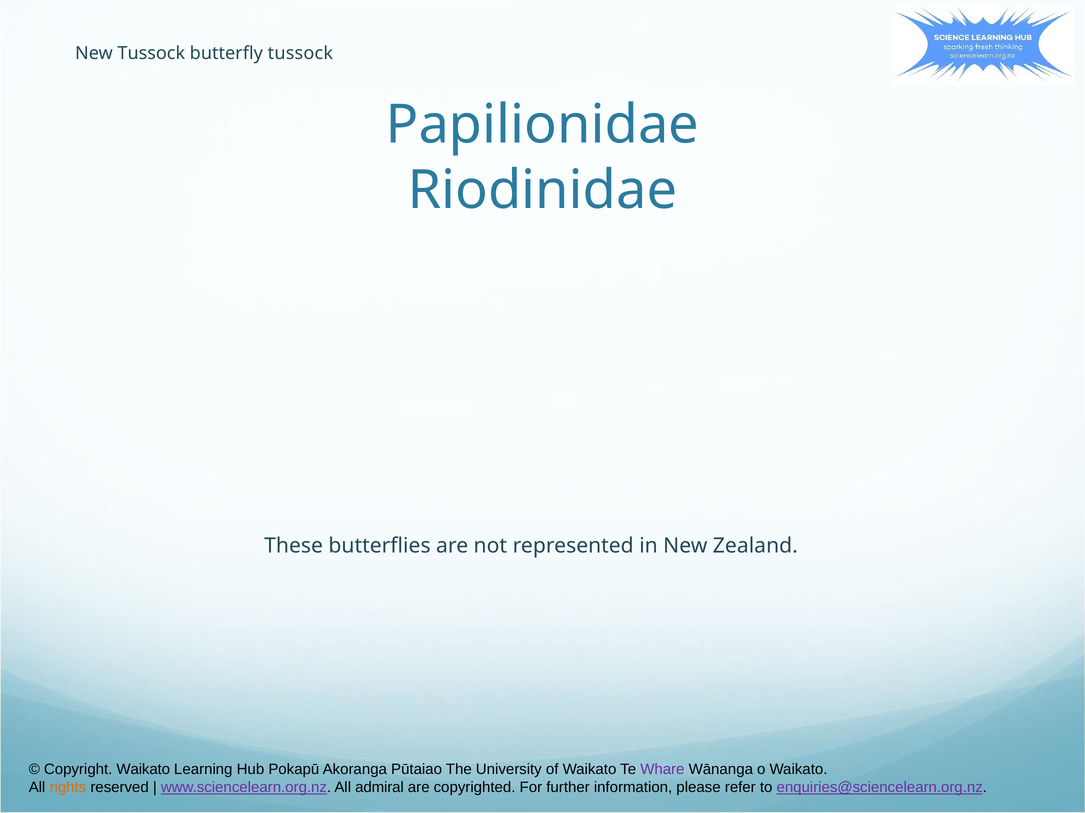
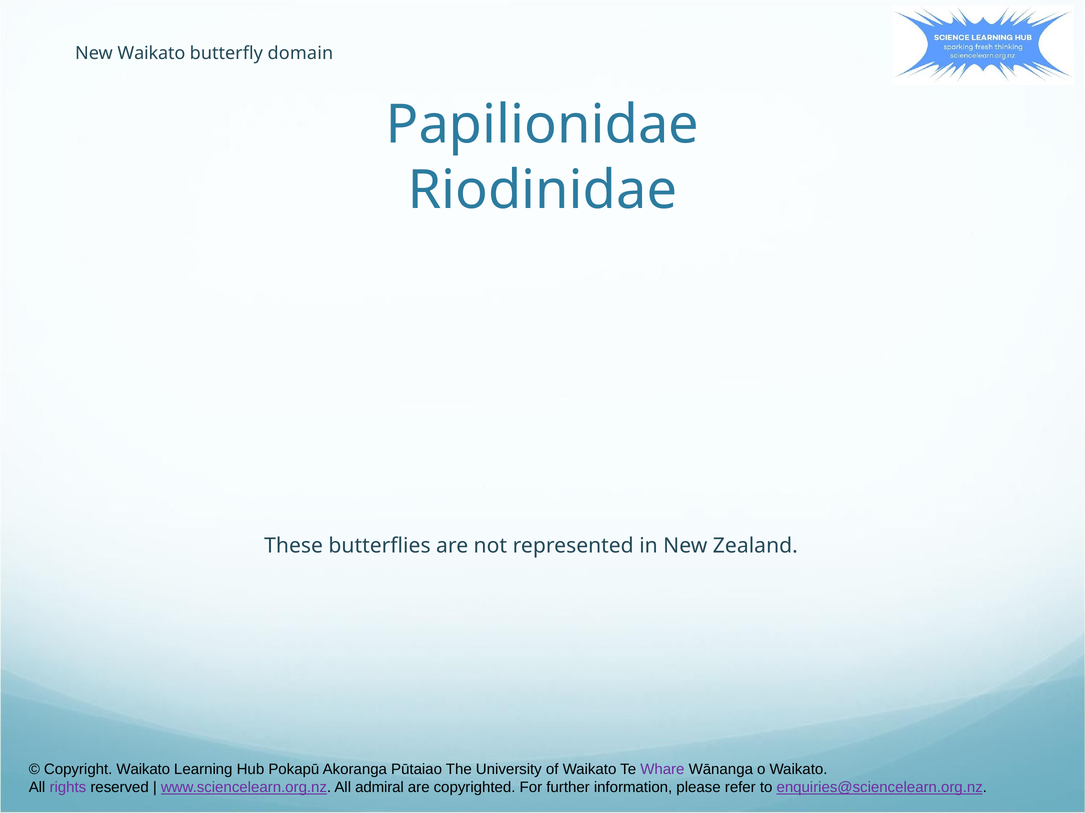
New Tussock: Tussock -> Waikato (151, 54)
butterfly tussock: tussock -> domain (300, 54)
rights colour: orange -> purple (68, 788)
